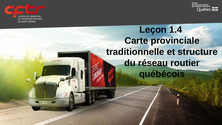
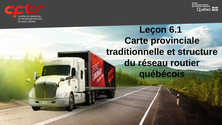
1.4: 1.4 -> 6.1 (176, 30)
